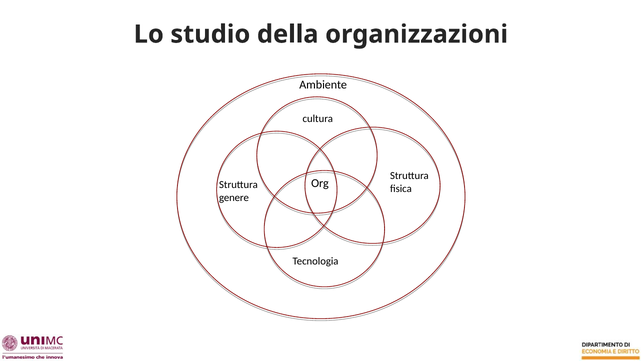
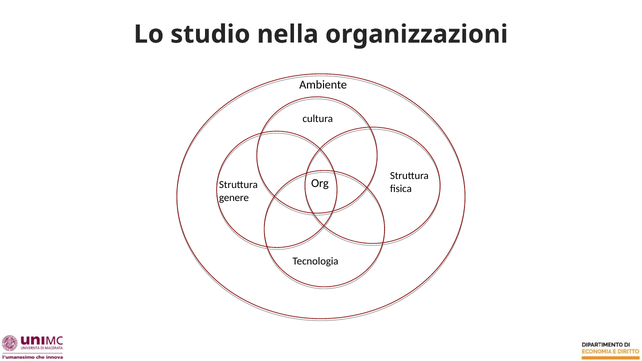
della: della -> nella (288, 34)
